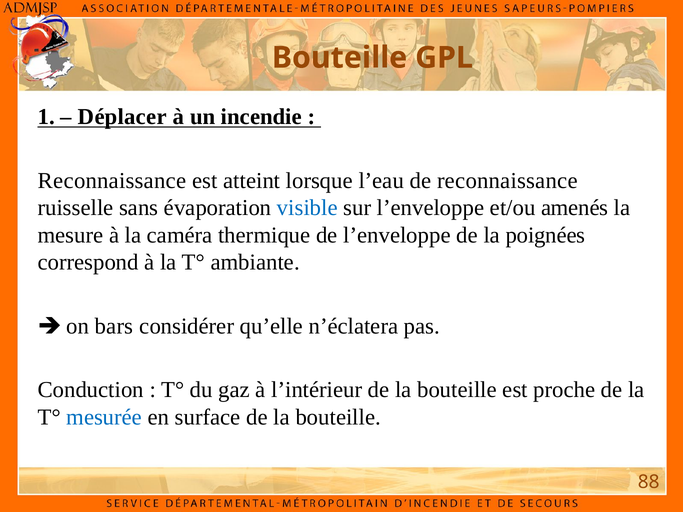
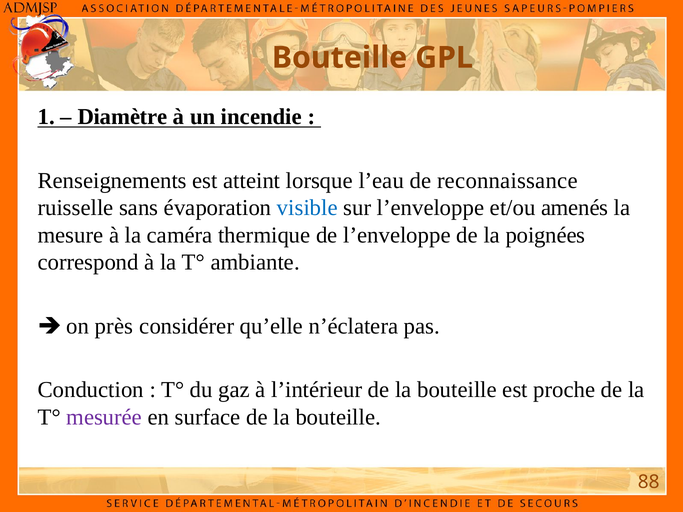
Déplacer: Déplacer -> Diamètre (122, 117)
Reconnaissance: Reconnaissance -> Renseignements (112, 181)
bars: bars -> près (114, 326)
mesurée colour: blue -> purple (104, 417)
